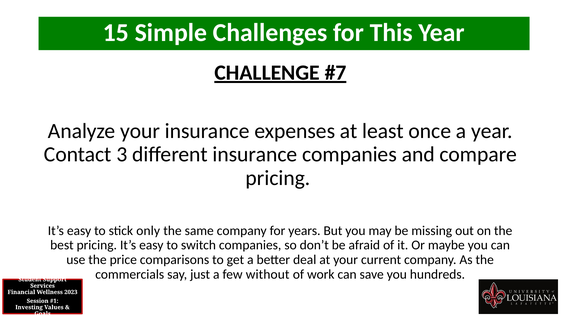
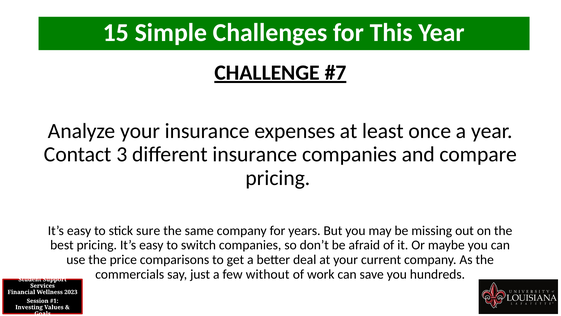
only: only -> sure (148, 230)
